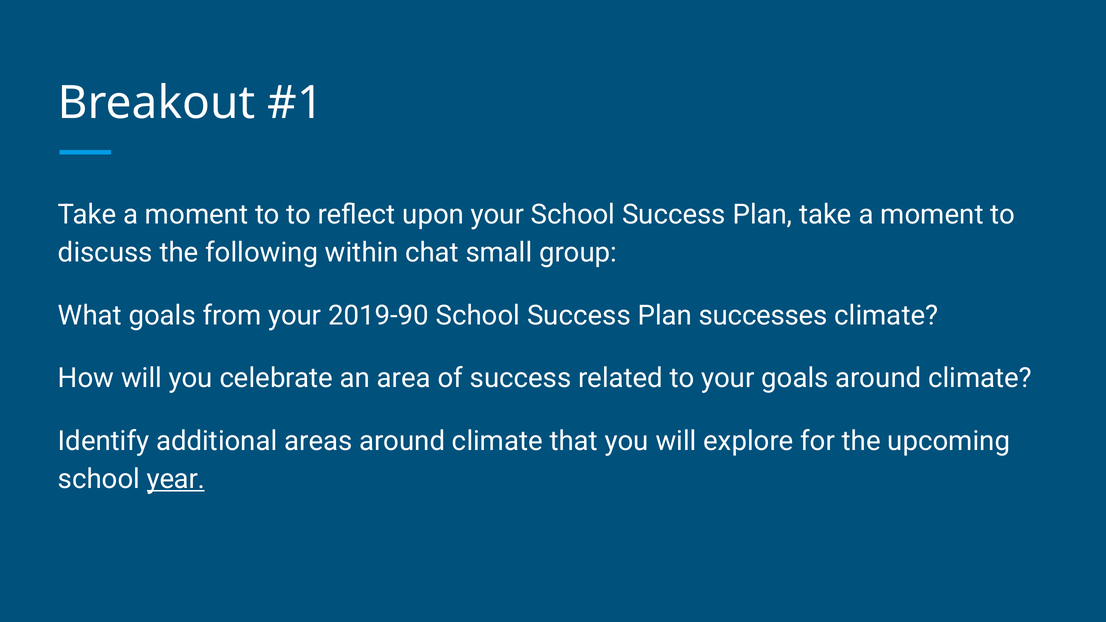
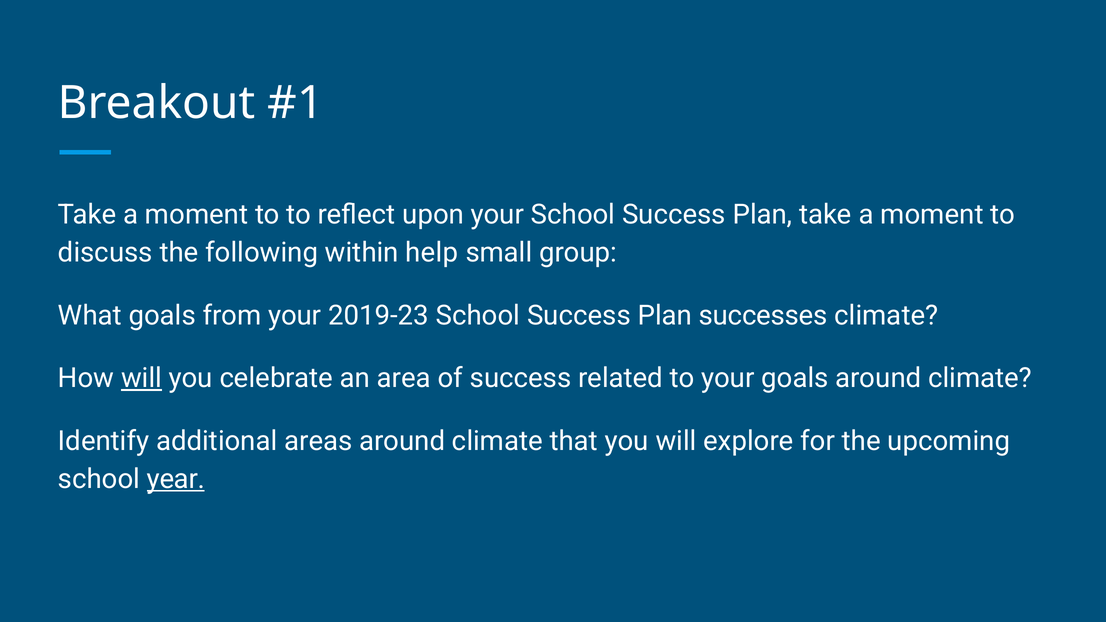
chat: chat -> help (432, 253)
2019-90: 2019-90 -> 2019-23 (379, 316)
will underline: none -> present (141, 378)
